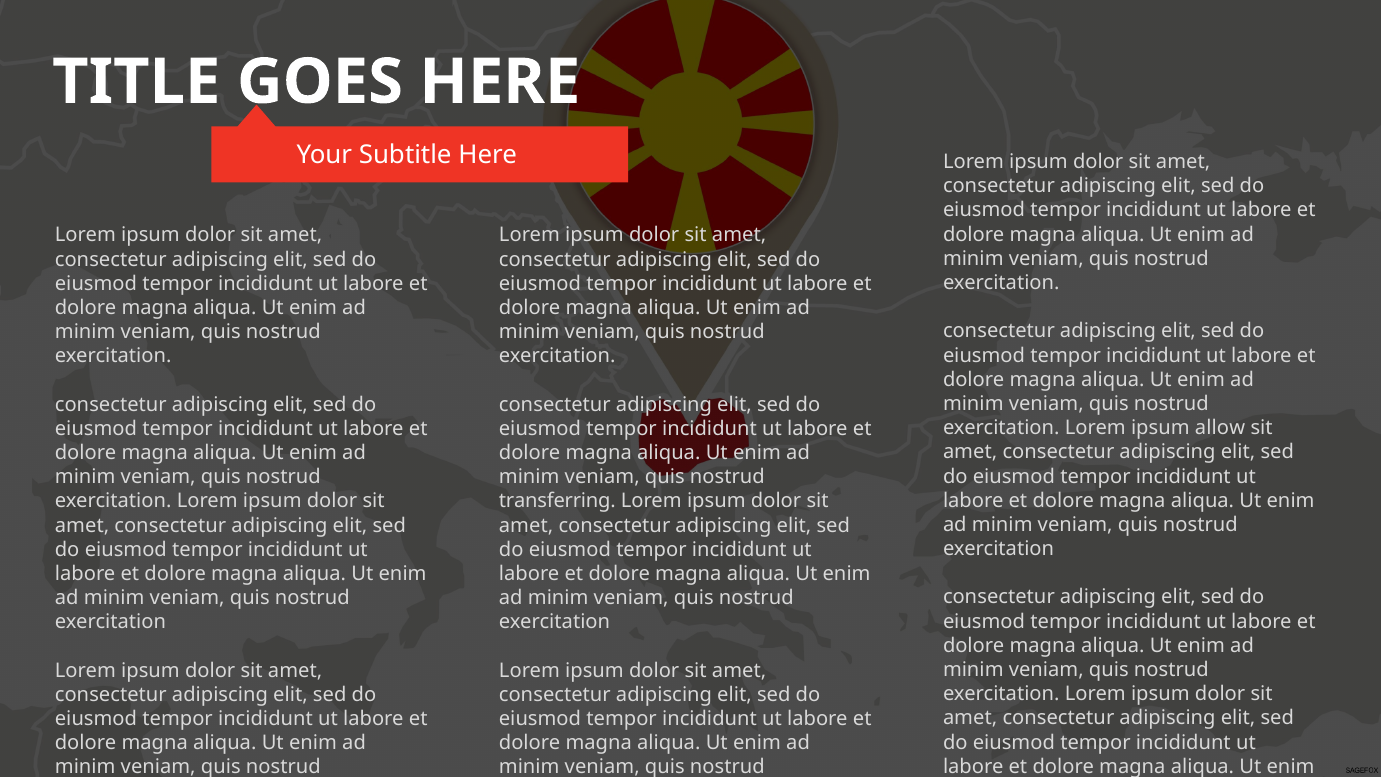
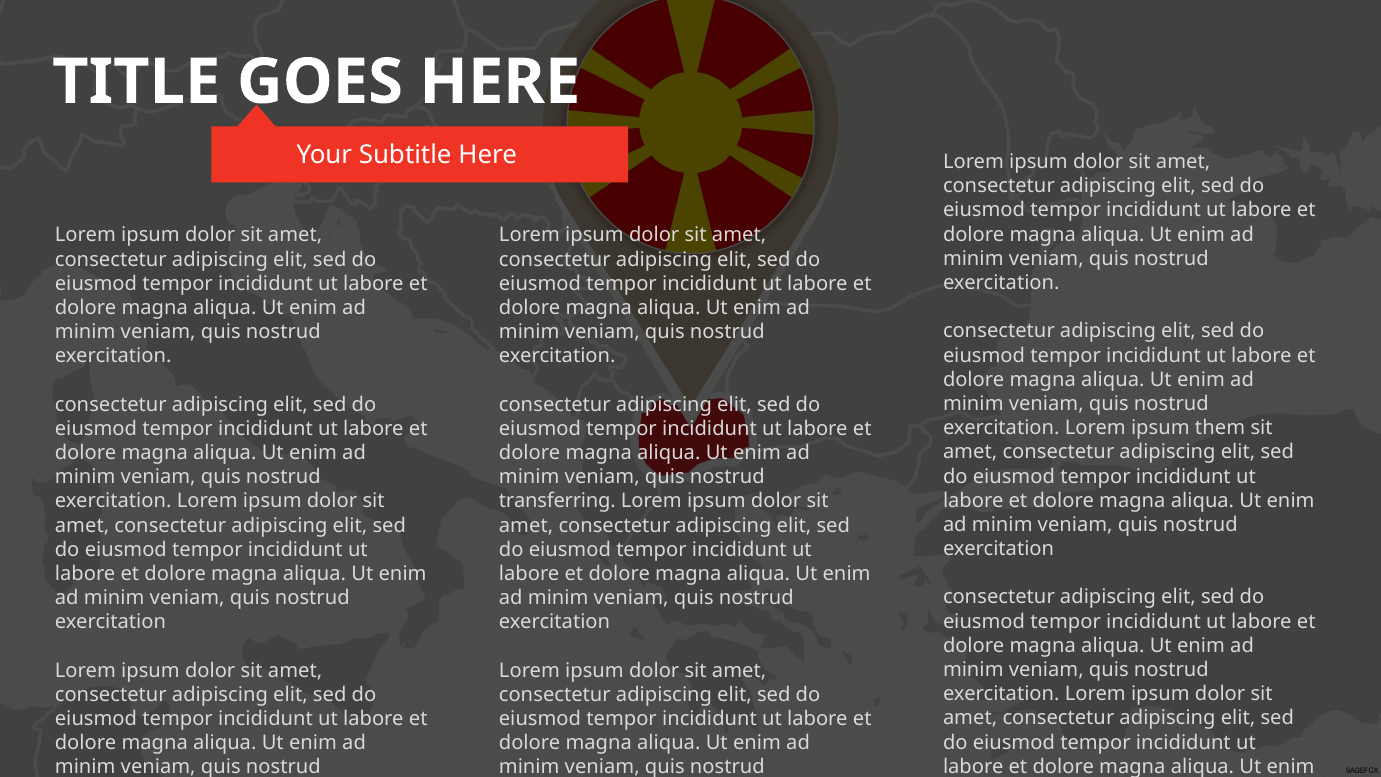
allow: allow -> them (1220, 428)
